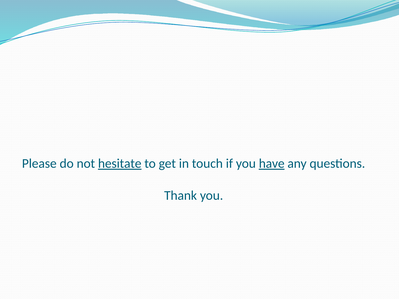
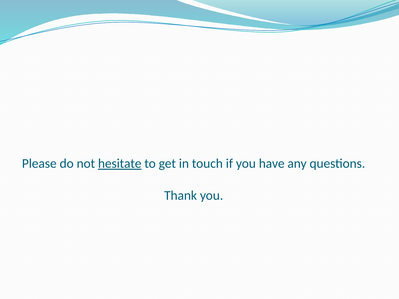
have underline: present -> none (272, 164)
